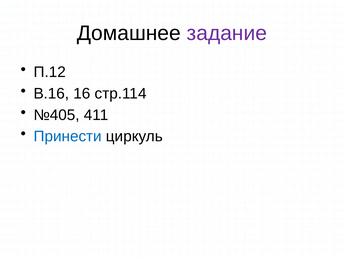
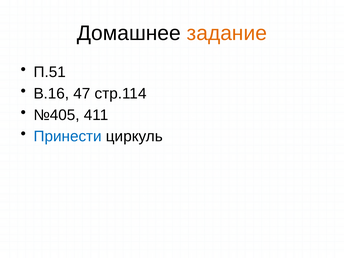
задание colour: purple -> orange (227, 33)
П.12: П.12 -> П.51 (50, 72)
16: 16 -> 47 (82, 94)
